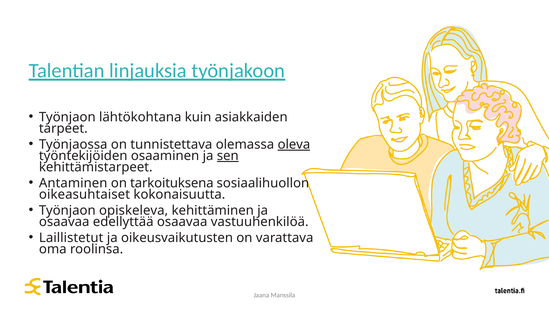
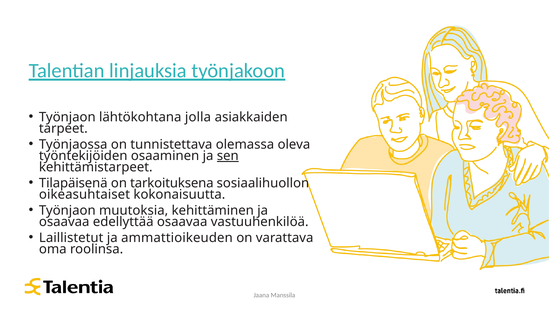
kuin: kuin -> jolla (198, 117)
oleva underline: present -> none (294, 144)
Antaminen: Antaminen -> Tilapäisenä (73, 183)
opiskeleva: opiskeleva -> muutoksia (134, 210)
oikeusvaikutusten: oikeusvaikutusten -> ammattioikeuden (177, 238)
